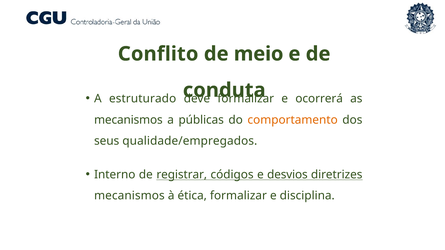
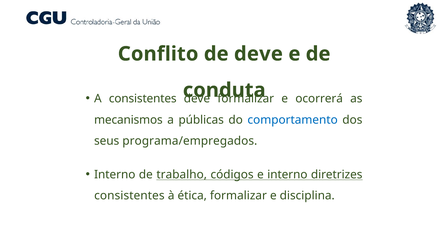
de meio: meio -> deve (258, 54)
A estruturado: estruturado -> consistentes (143, 99)
comportamento colour: orange -> blue (293, 120)
qualidade/empregados: qualidade/empregados -> programa/empregados (190, 141)
registrar: registrar -> trabalho (182, 175)
e desvios: desvios -> interno (287, 175)
mecanismos: mecanismos -> consistentes (129, 196)
